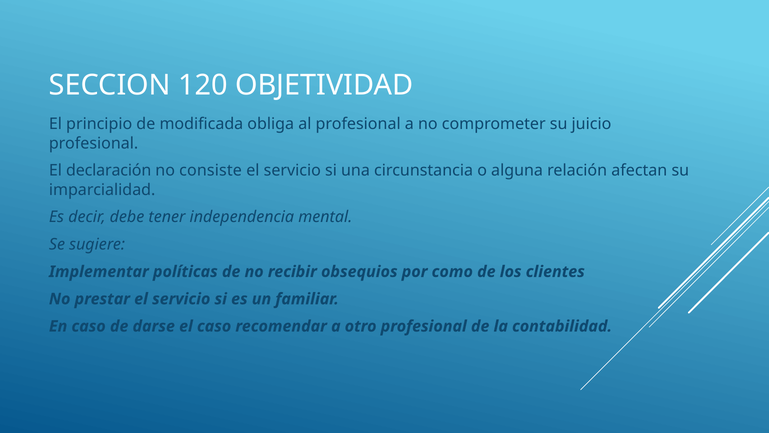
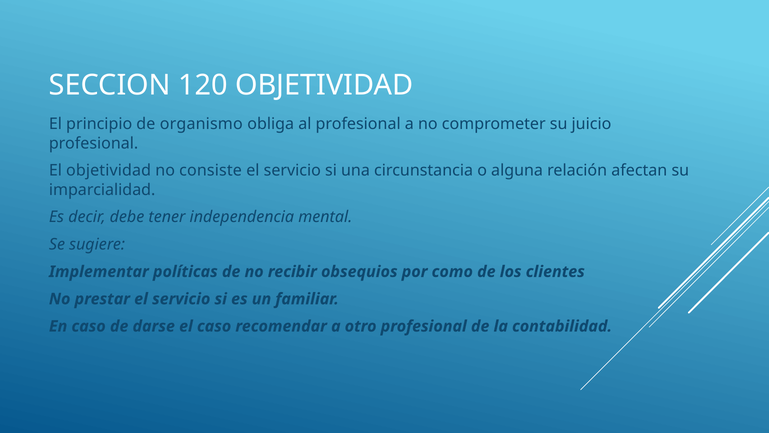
modificada: modificada -> organismo (201, 124)
El declaración: declaración -> objetividad (109, 170)
